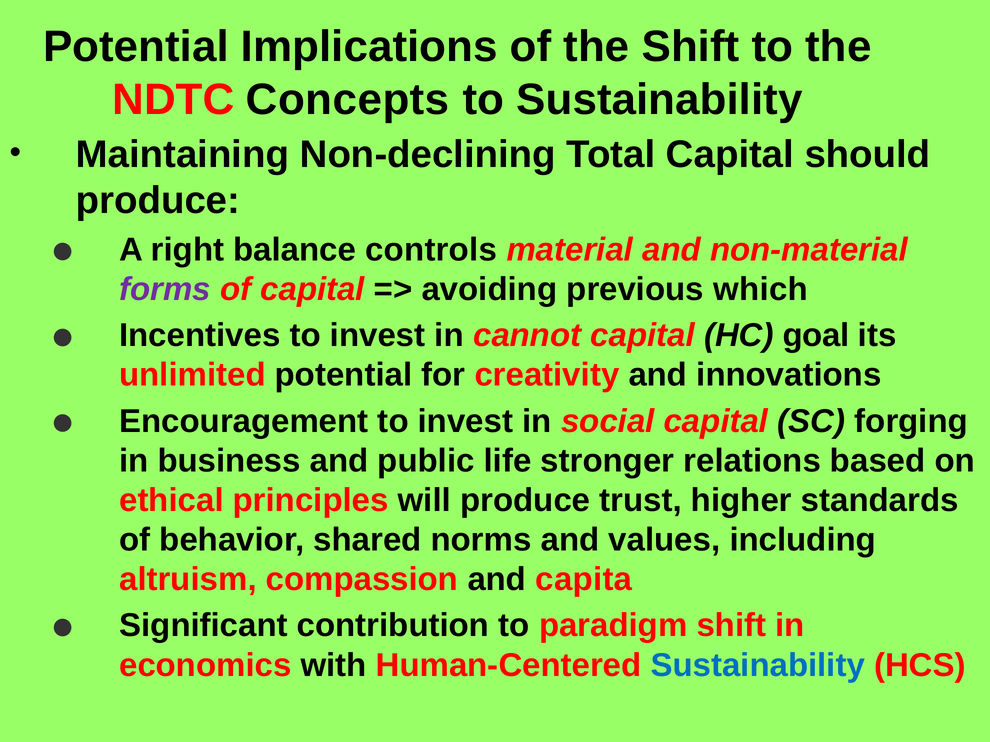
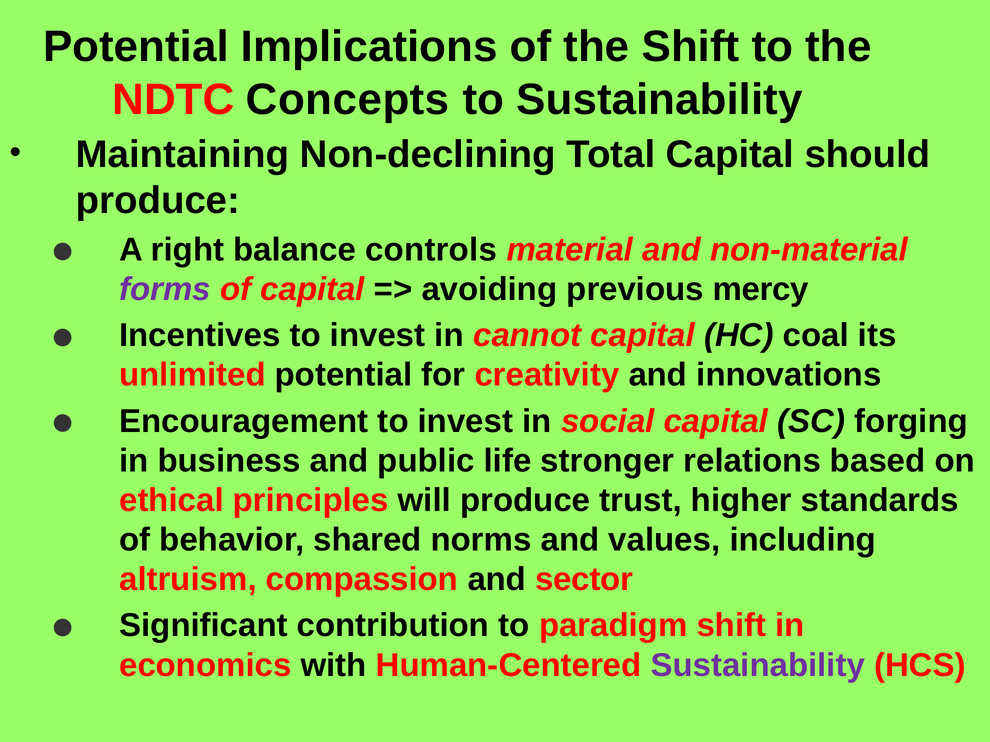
which: which -> mercy (761, 289)
goal: goal -> coal (816, 336)
capita: capita -> sector (584, 580)
Sustainability colour: blue -> purple (758, 666)
